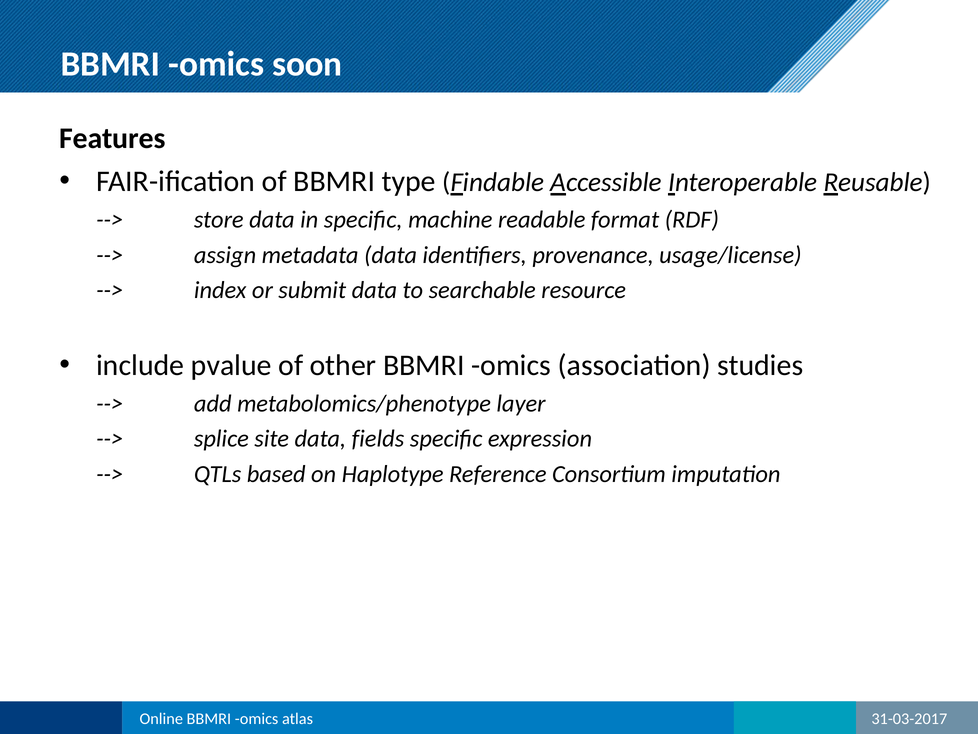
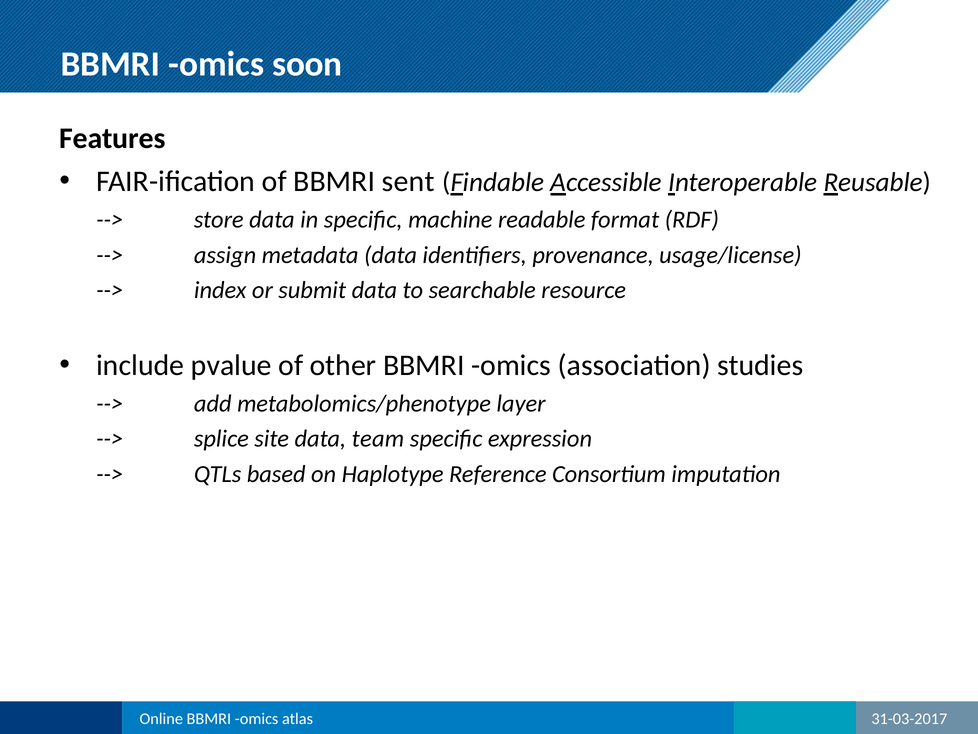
type: type -> sent (408, 182)
fields: fields -> team (378, 439)
